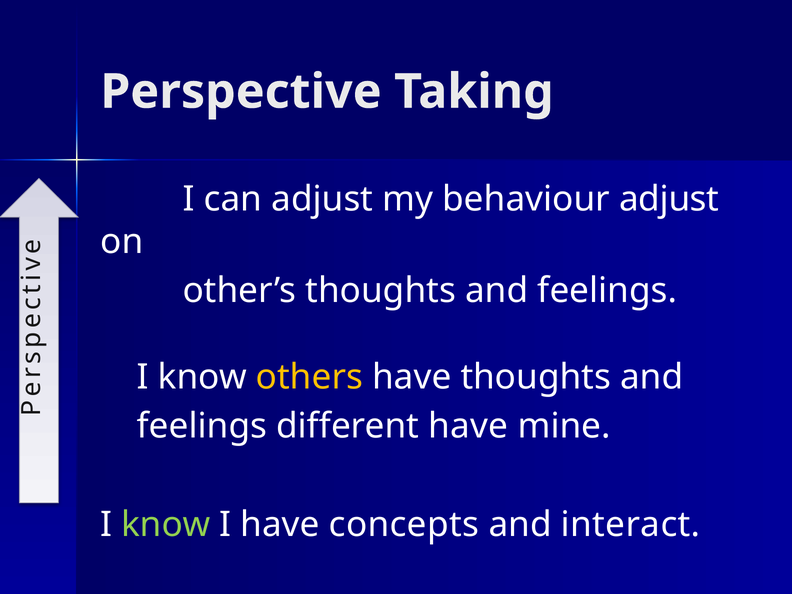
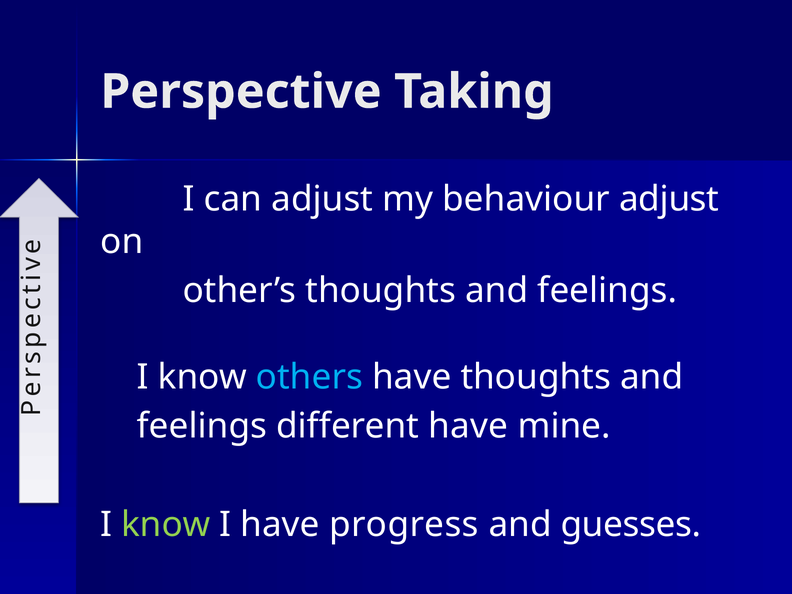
others colour: yellow -> light blue (309, 377)
concepts: concepts -> progress (404, 525)
interact: interact -> guesses (631, 525)
